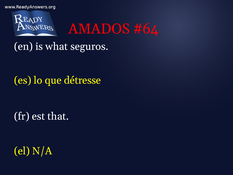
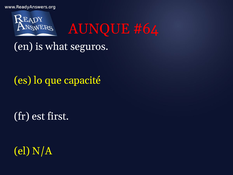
AMADOS: AMADOS -> AUNQUE (99, 29)
détresse: détresse -> capacité (82, 80)
that: that -> first (58, 116)
